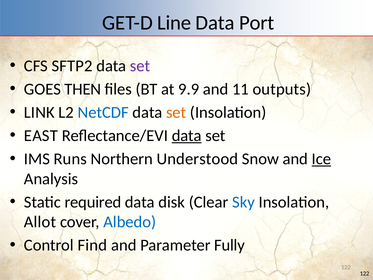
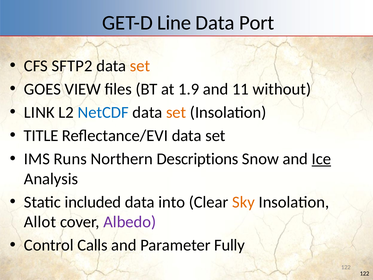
set colour: purple -> orange (140, 66)
THEN: THEN -> VIEW (83, 89)
9.9: 9.9 -> 1.9 (189, 89)
outputs: outputs -> without (282, 89)
EAST: EAST -> TITLE (41, 136)
data underline: present -> none (187, 136)
Understood: Understood -> Descriptions (198, 159)
required: required -> included (93, 202)
disk: disk -> into (172, 202)
Sky colour: blue -> orange (243, 202)
Albedo colour: blue -> purple (130, 222)
Find: Find -> Calls (92, 245)
